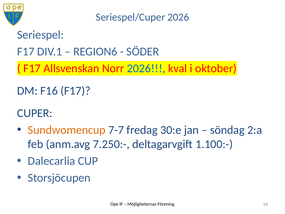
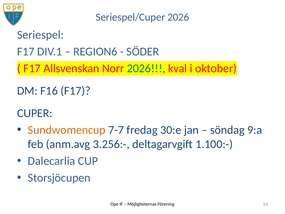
2026 colour: blue -> green (146, 68)
2:a: 2:a -> 9:a (255, 130)
7.250:-: 7.250:- -> 3.256:- (111, 144)
